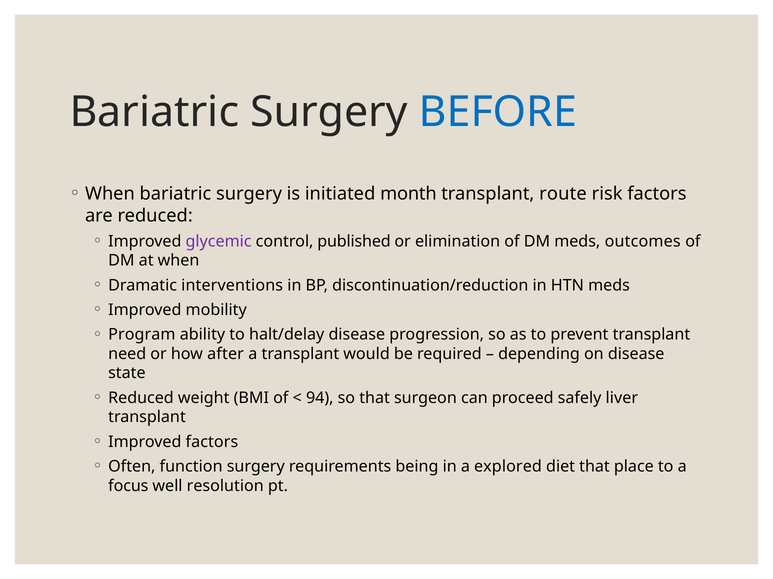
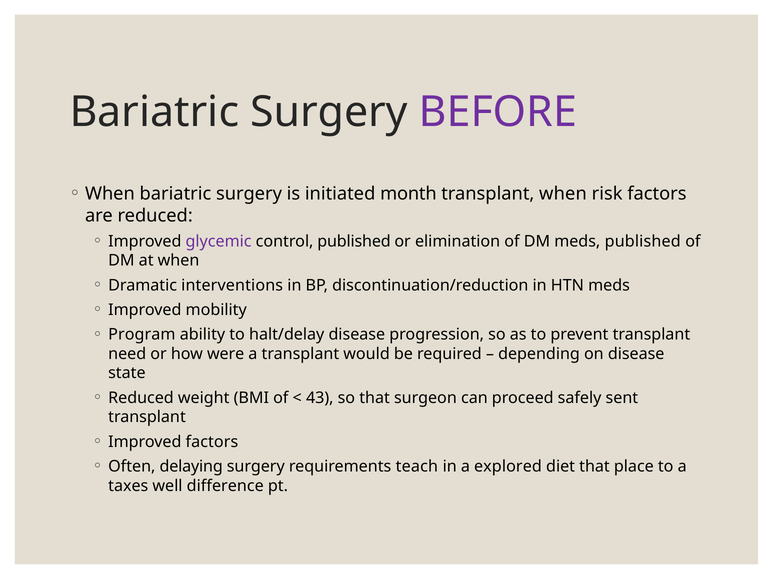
BEFORE colour: blue -> purple (498, 112)
transplant route: route -> when (563, 194)
meds outcomes: outcomes -> published (643, 242)
after: after -> were (226, 354)
94: 94 -> 43 (320, 398)
liver: liver -> sent (622, 398)
function: function -> delaying (191, 467)
being: being -> teach (417, 467)
focus: focus -> taxes (128, 486)
resolution: resolution -> difference (225, 486)
